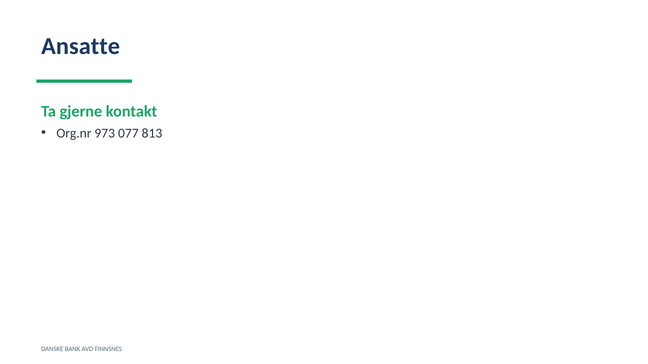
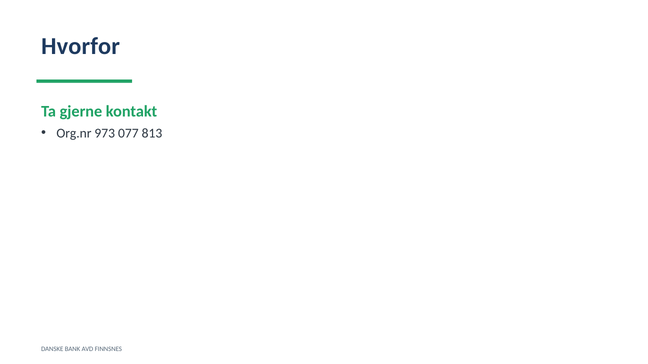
Ansatte: Ansatte -> Hvorfor (81, 46)
